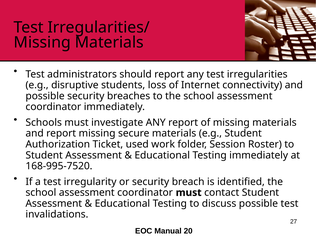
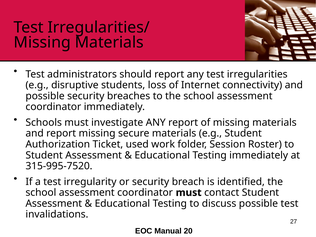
168-995-7520: 168-995-7520 -> 315-995-7520 (59, 166)
